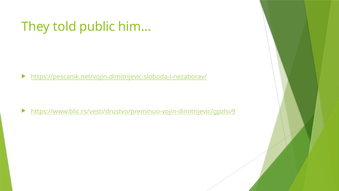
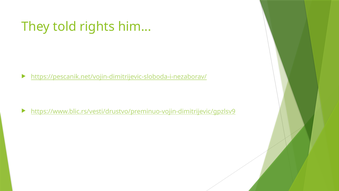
public: public -> rights (97, 27)
